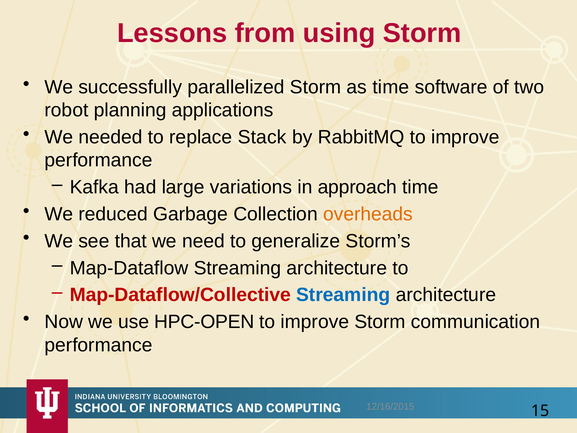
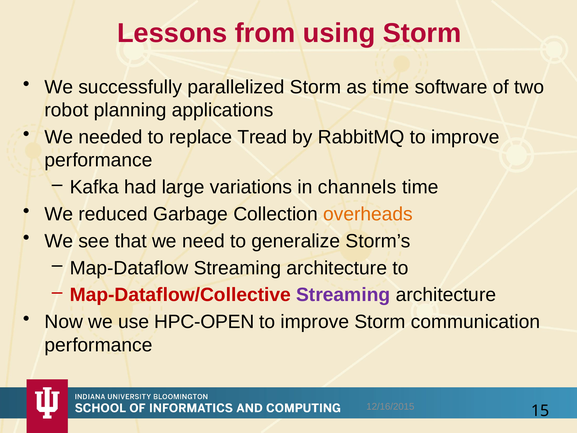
Stack: Stack -> Tread (262, 137)
approach: approach -> channels (357, 187)
Streaming colour: blue -> purple (343, 295)
